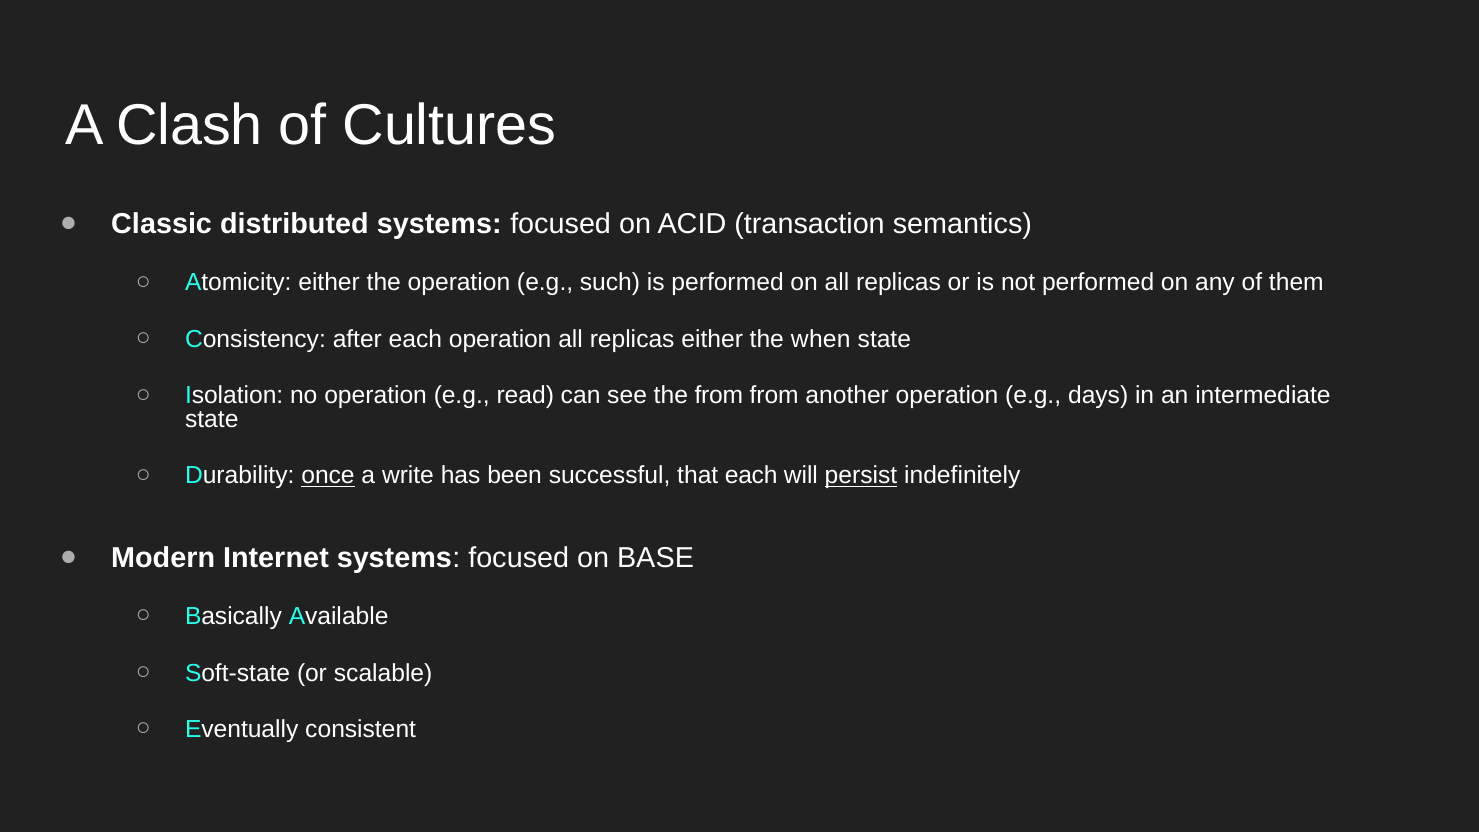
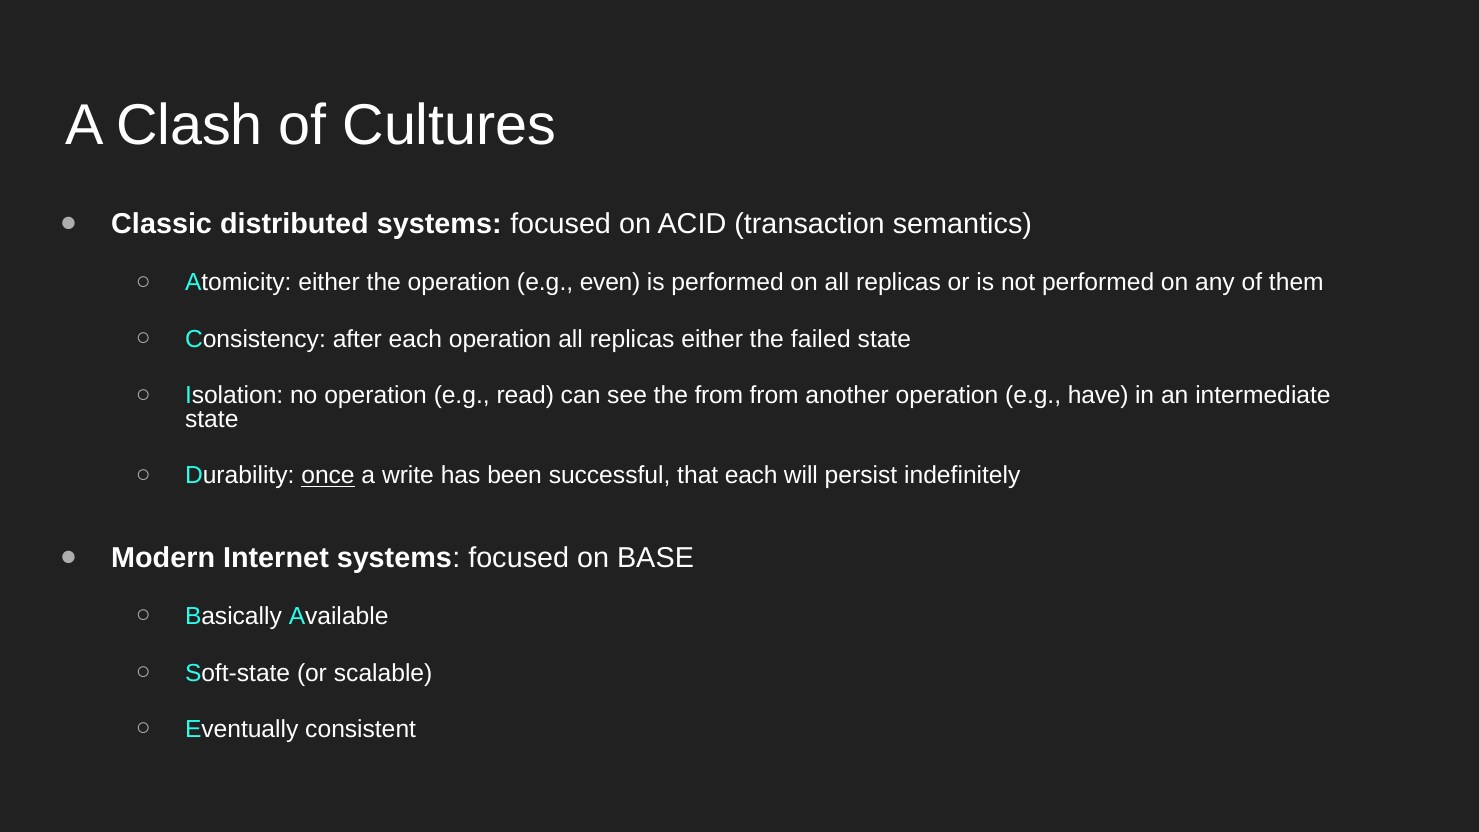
such: such -> even (610, 283)
when: when -> failed (821, 339)
days: days -> have (1098, 396)
persist underline: present -> none (861, 476)
